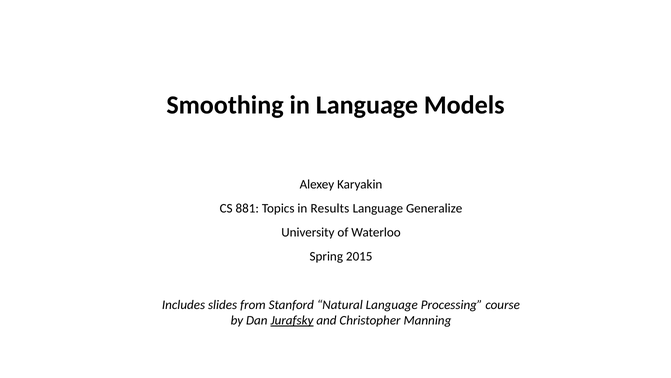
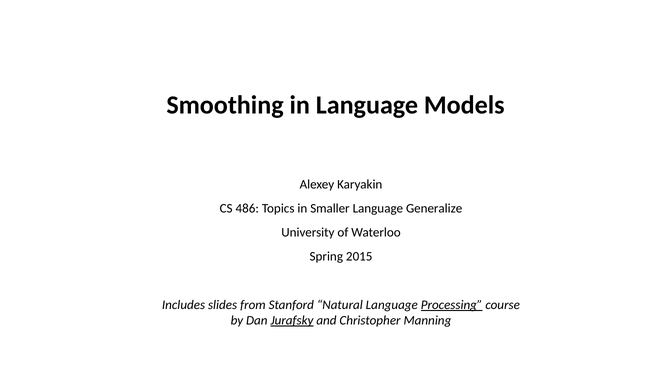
881: 881 -> 486 (247, 208)
Results: Results -> Smaller (330, 208)
Processing underline: none -> present (452, 304)
